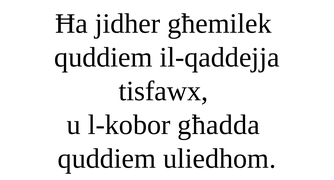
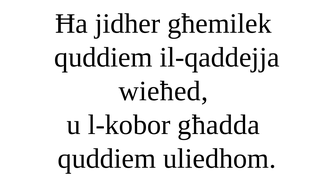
tisfawx: tisfawx -> wieħed (163, 91)
